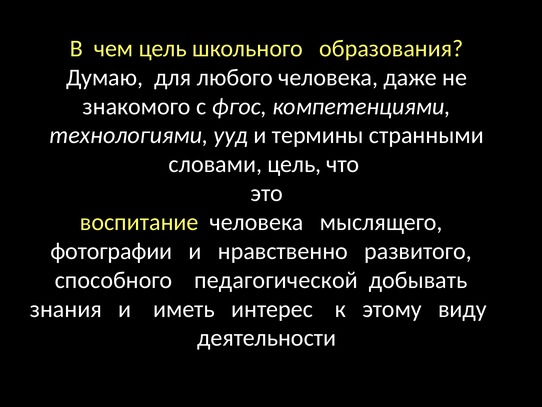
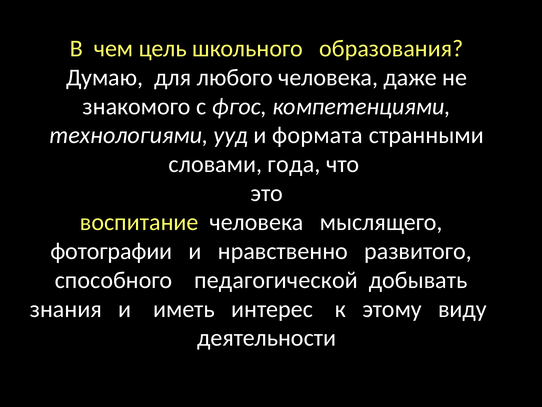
термины: термины -> формата (318, 135)
словами цель: цель -> года (294, 164)
